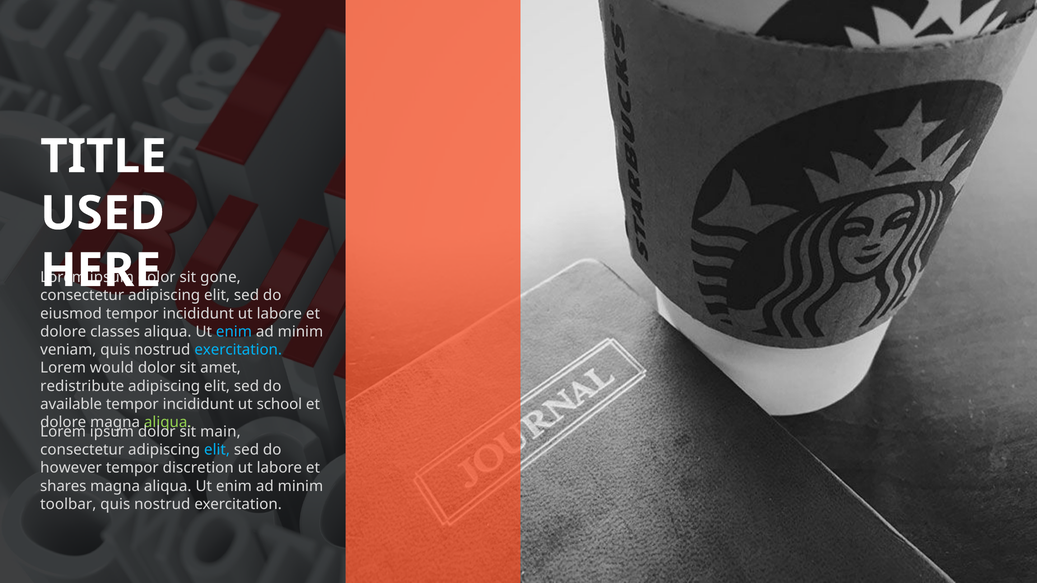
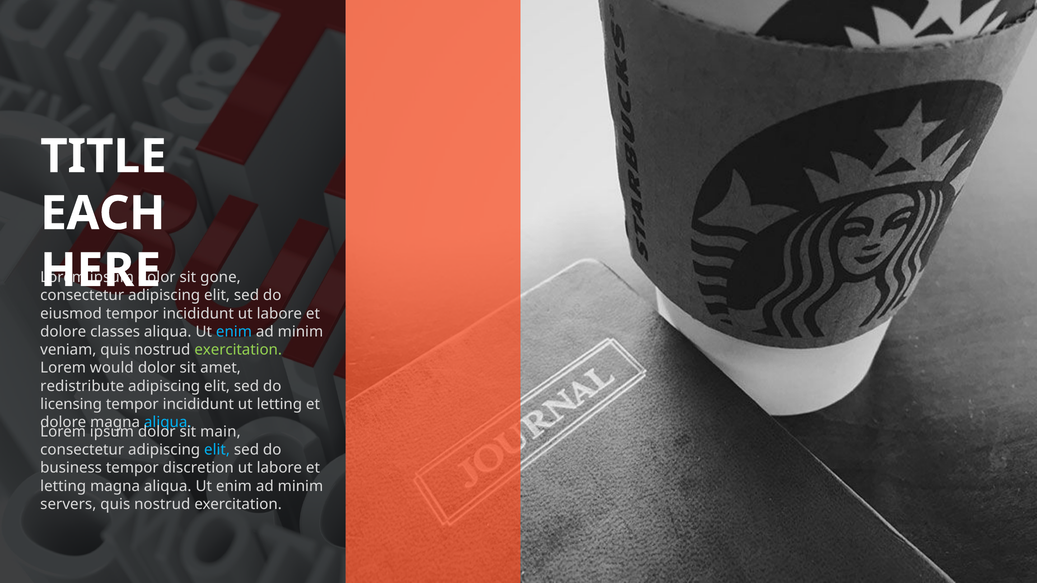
USED: USED -> EACH (103, 214)
exercitation colour: light blue -> light green (238, 350)
available: available -> licensing (71, 404)
ut school: school -> letting (279, 404)
aliqua colour: light green -> light blue (168, 423)
however: however -> business (71, 468)
shares: shares -> letting (63, 486)
toolbar: toolbar -> servers (68, 504)
